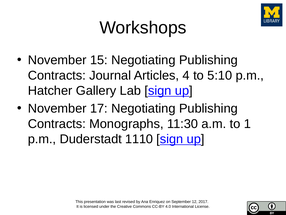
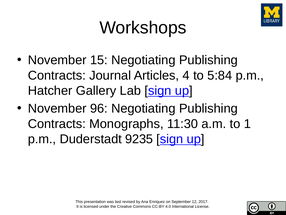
5:10: 5:10 -> 5:84 (220, 75)
17: 17 -> 96 (99, 108)
1110: 1110 -> 9235 (139, 139)
